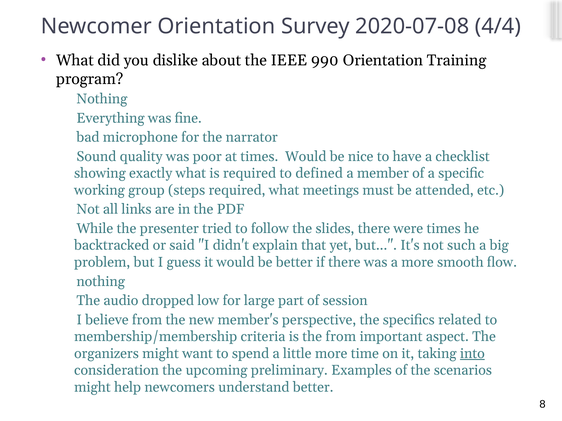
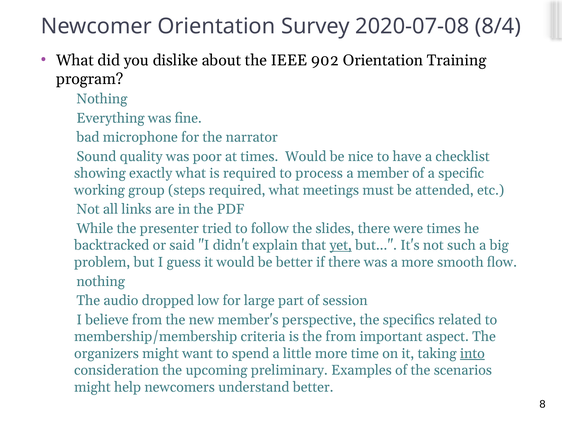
4/4: 4/4 -> 8/4 (498, 26)
990: 990 -> 902 (325, 60)
defined: defined -> process (319, 174)
yet underline: none -> present (341, 246)
